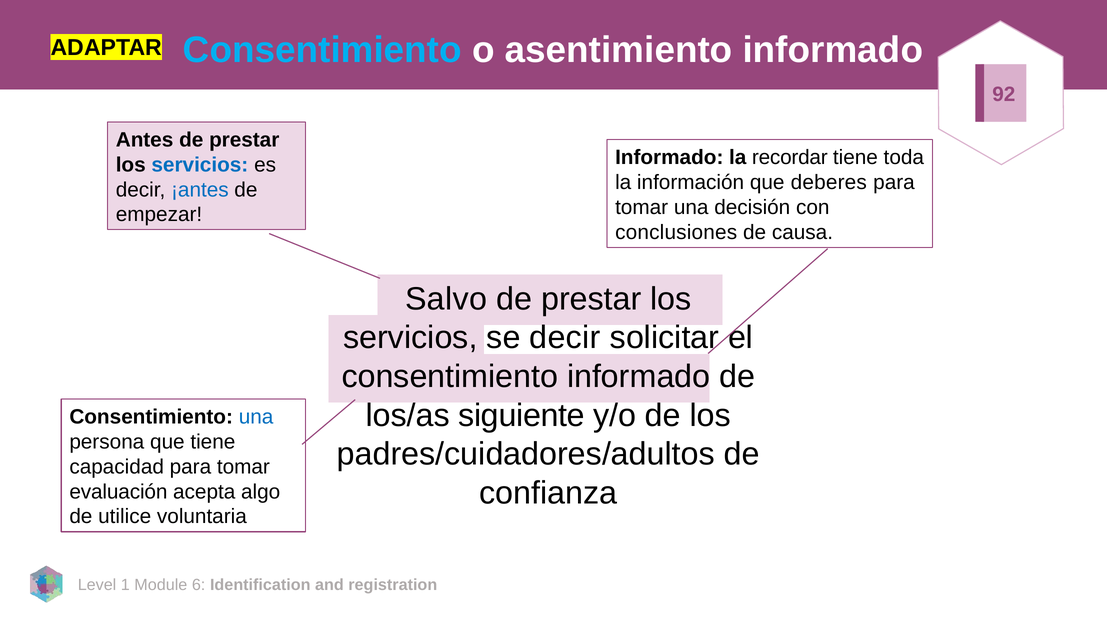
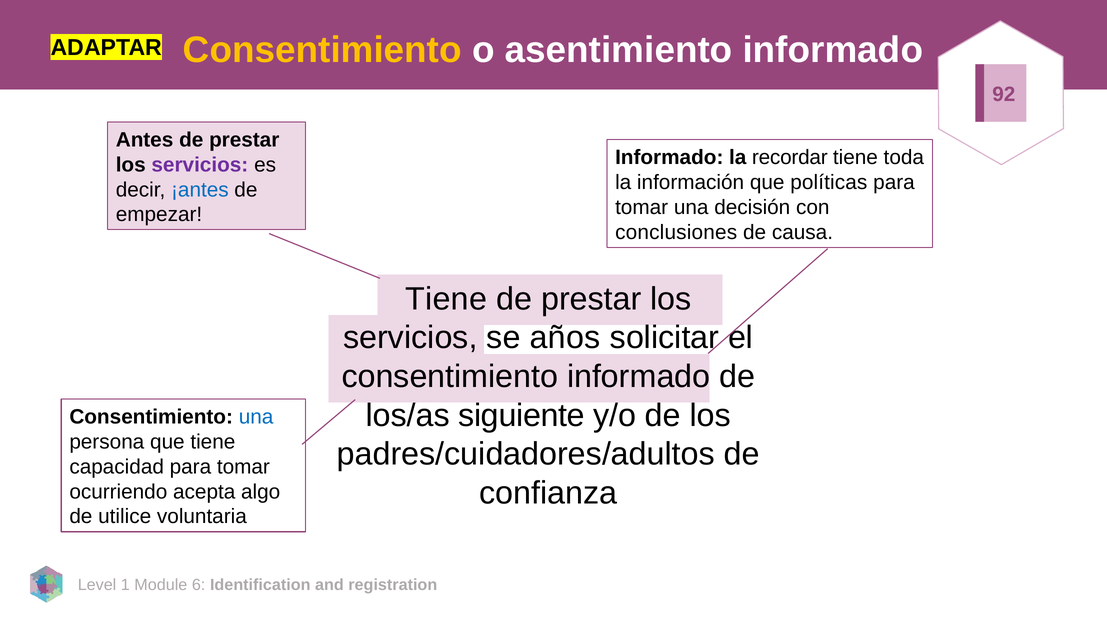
Consentimiento colour: light blue -> yellow (322, 50)
servicios colour: blue -> purple (200, 165)
deberes: deberes -> políticas (829, 182)
Salvo: Salvo -> Tiene (446, 299)
se decir: decir -> años (565, 338)
evaluación: evaluación -> ocurriendo (118, 491)
